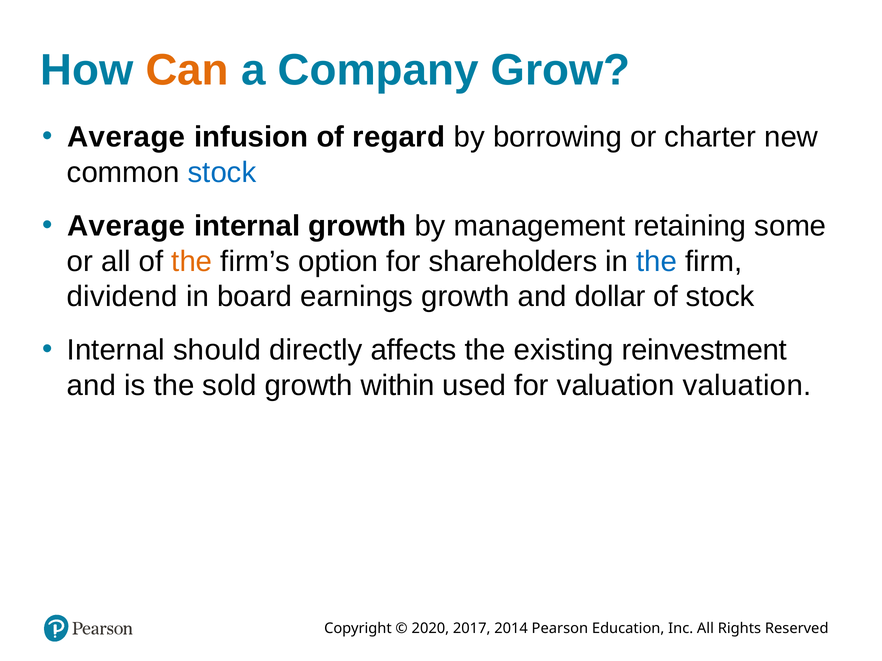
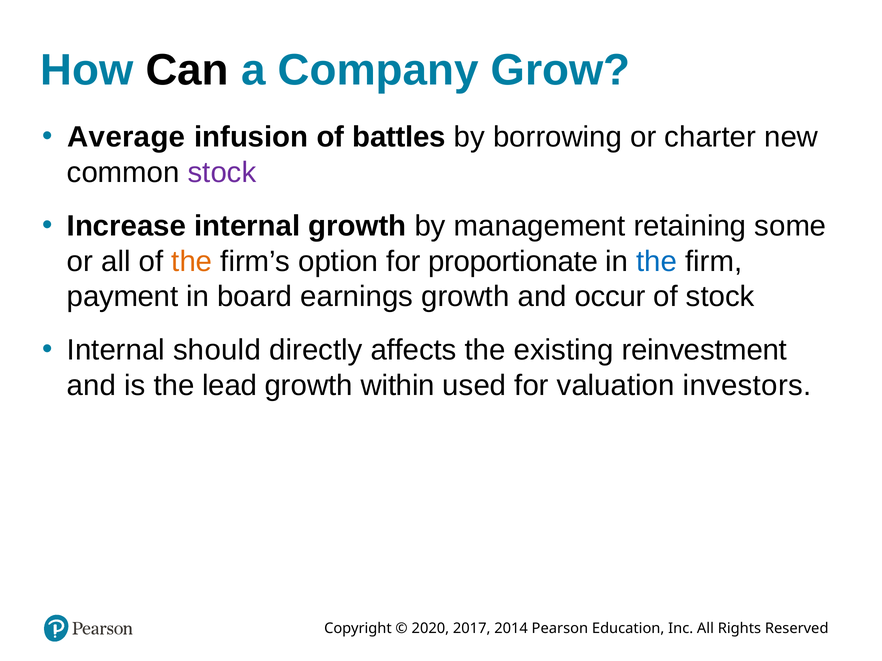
Can colour: orange -> black (187, 70)
regard: regard -> battles (399, 137)
stock colour: blue -> purple (222, 173)
Average: Average -> Increase (126, 226)
shareholders: shareholders -> proportionate (513, 262)
dividend: dividend -> payment (123, 297)
dollar: dollar -> occur (610, 297)
sold: sold -> lead (230, 386)
valuation valuation: valuation -> investors (747, 386)
